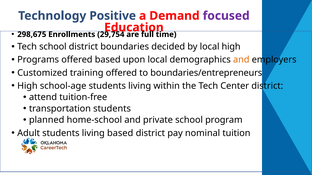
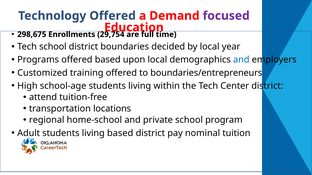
Technology Positive: Positive -> Offered (113, 16)
local high: high -> year (231, 47)
and colour: orange -> blue (241, 60)
transportation students: students -> locations (112, 109)
planned: planned -> regional (47, 120)
